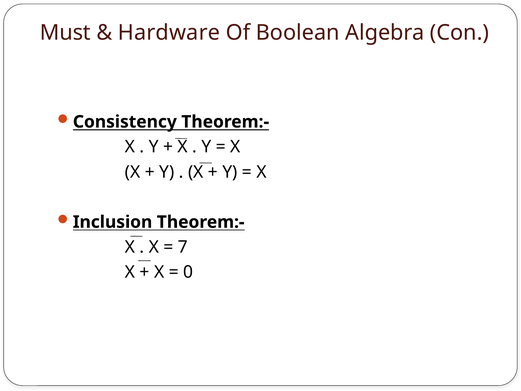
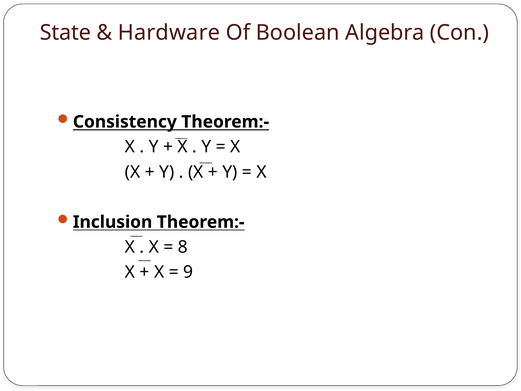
Must: Must -> State (65, 33)
7: 7 -> 8 (183, 247)
0: 0 -> 9 (188, 272)
